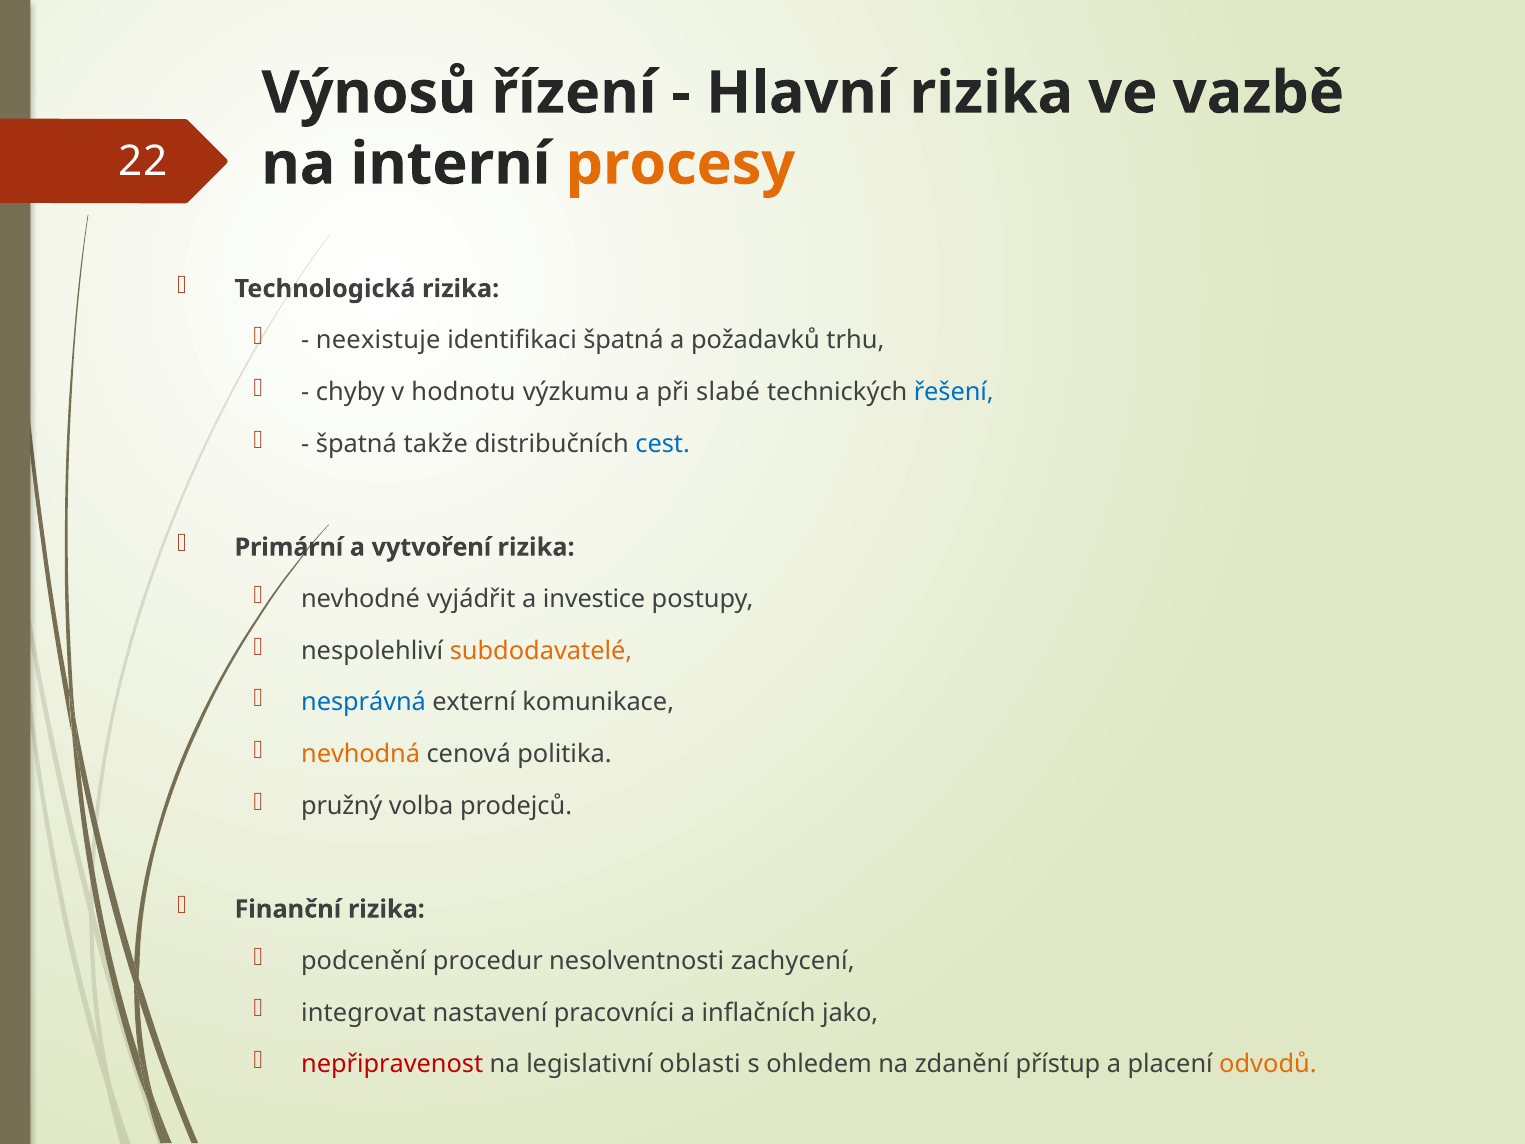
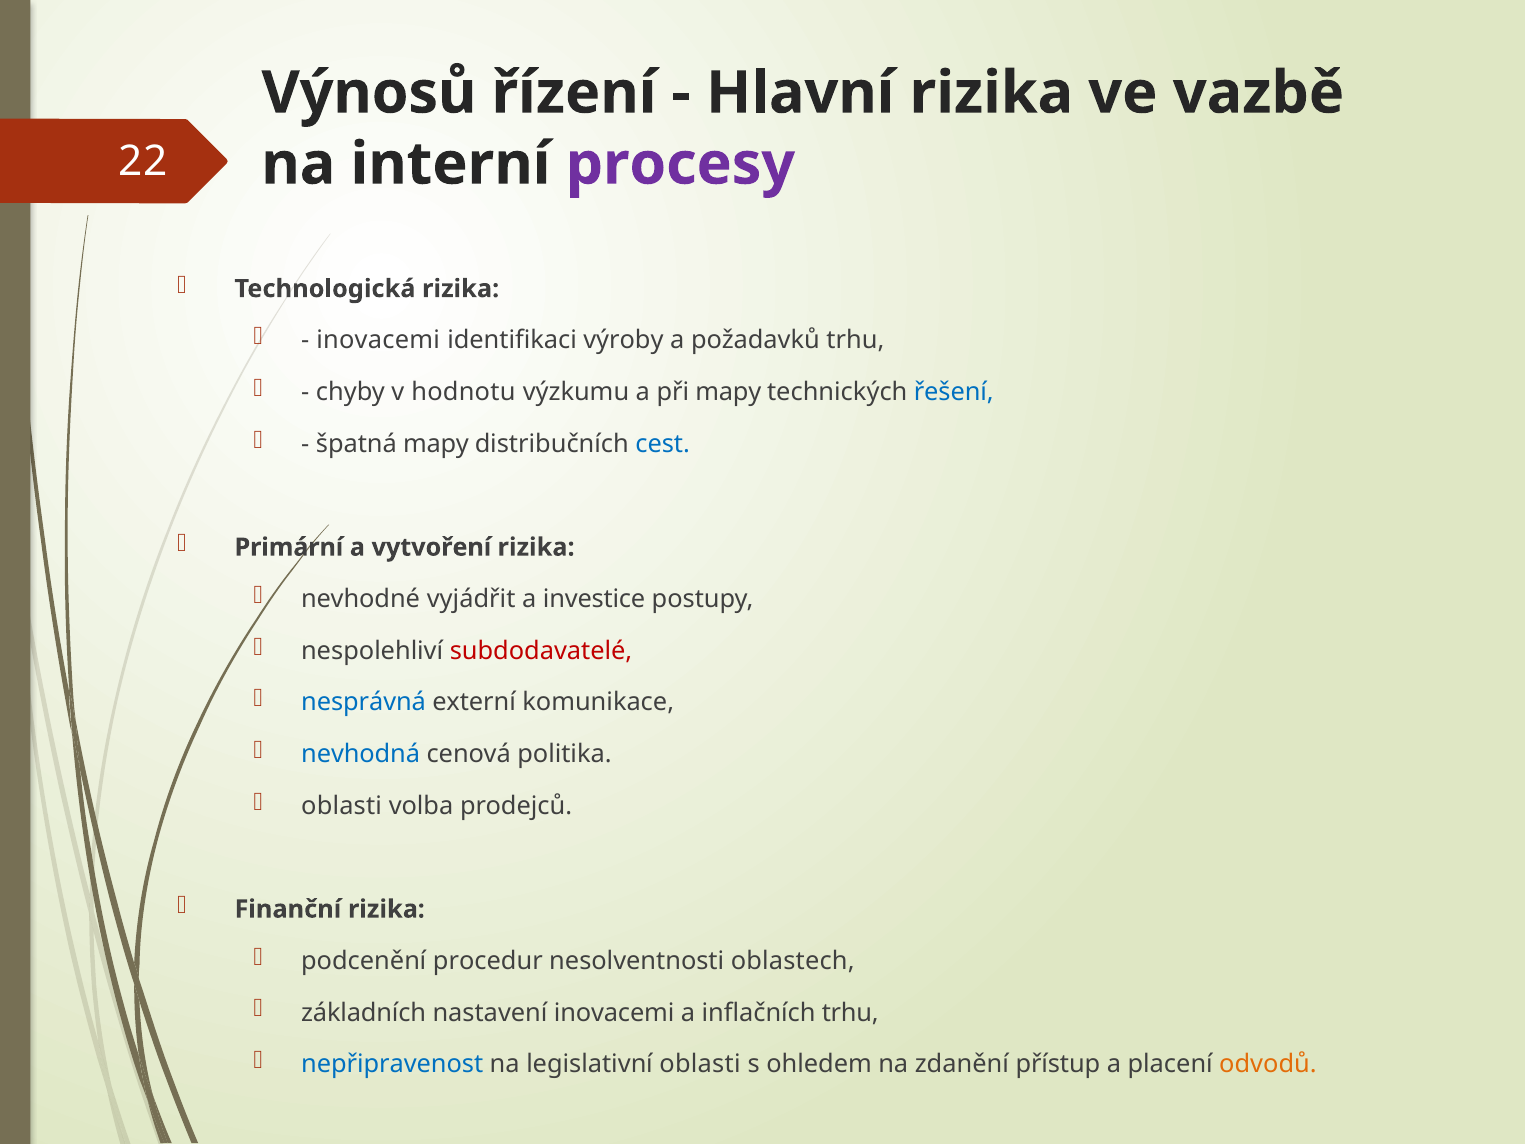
procesy colour: orange -> purple (680, 164)
neexistuje: neexistuje -> inovacemi (378, 340)
identifikaci špatná: špatná -> výroby (623, 340)
při slabé: slabé -> mapy (728, 392)
špatná takže: takže -> mapy (436, 444)
subdodavatelé colour: orange -> red (541, 651)
nevhodná colour: orange -> blue (361, 754)
pružný: pružný -> oblasti (342, 806)
zachycení: zachycení -> oblastech (793, 961)
integrovat: integrovat -> základních (364, 1012)
nastavení pracovníci: pracovníci -> inovacemi (614, 1012)
inflačních jako: jako -> trhu (850, 1012)
nepřipravenost colour: red -> blue (392, 1064)
